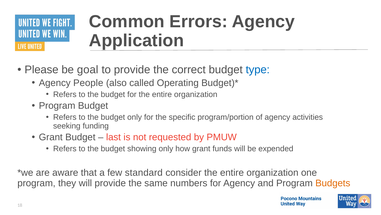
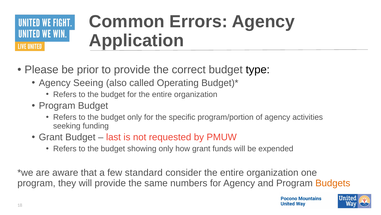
goal: goal -> prior (88, 70)
type colour: blue -> black (258, 70)
People: People -> Seeing (88, 83)
